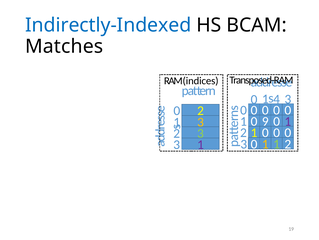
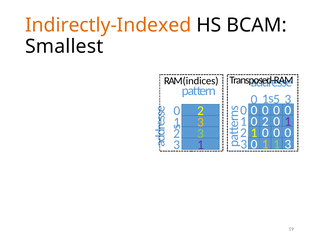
Indirectly-Indexed colour: blue -> orange (108, 25)
Matches: Matches -> Smallest (64, 46)
4: 4 -> 5 (277, 99)
0 9: 9 -> 2 (265, 121)
2: 2 -> 3 (288, 144)
